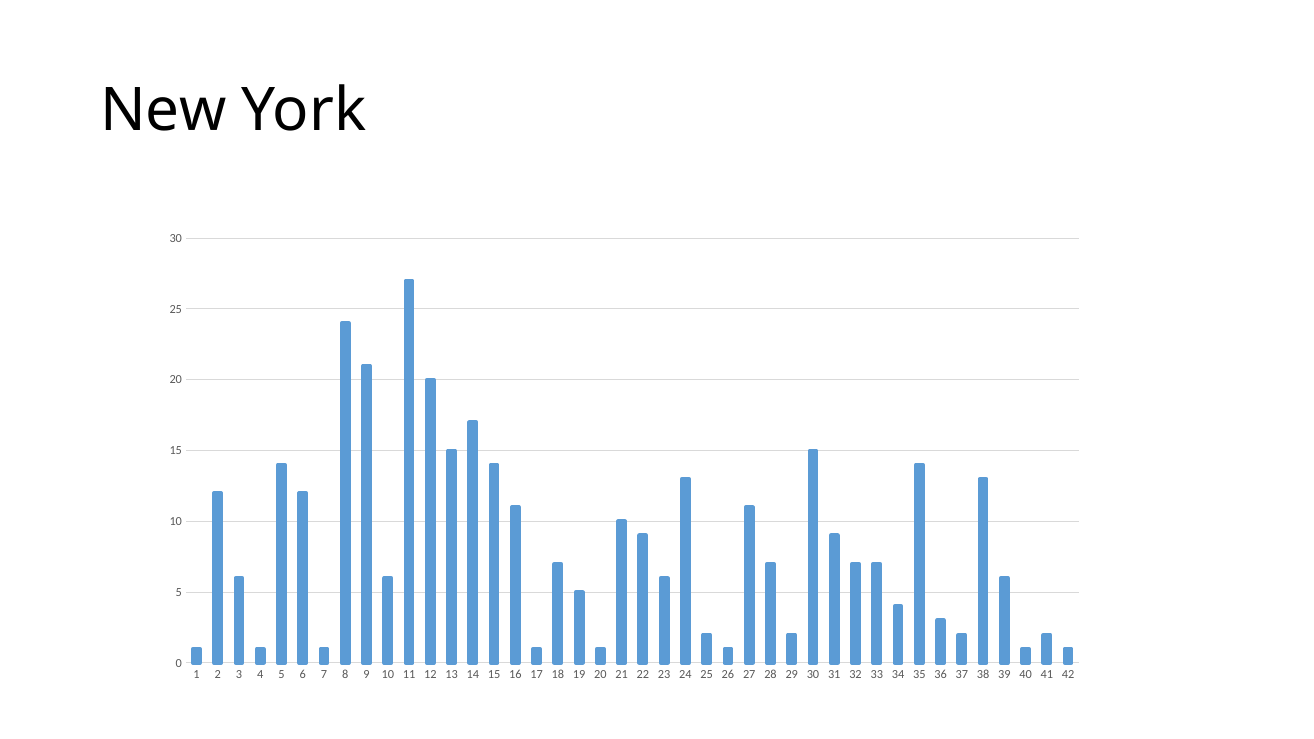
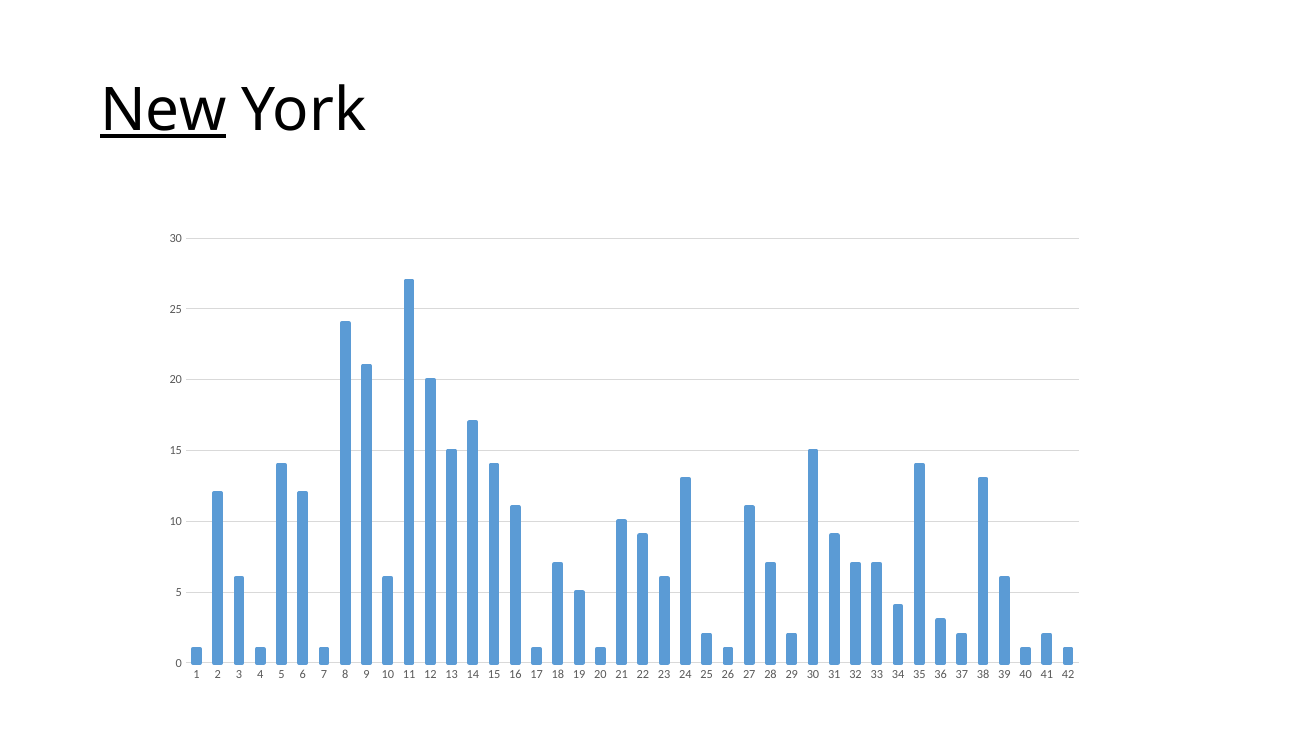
New underline: none -> present (163, 110)
